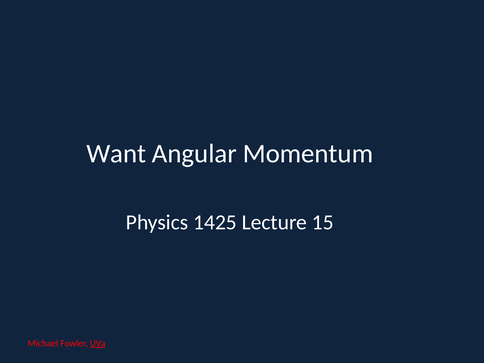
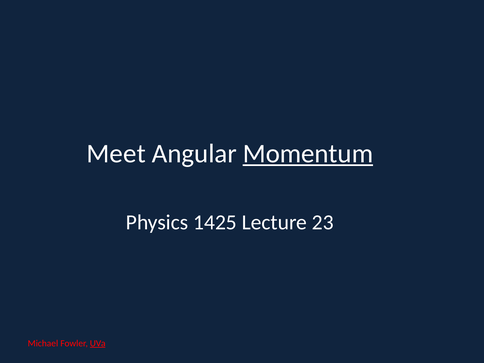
Want: Want -> Meet (116, 154)
Momentum underline: none -> present (308, 154)
15: 15 -> 23 (323, 223)
